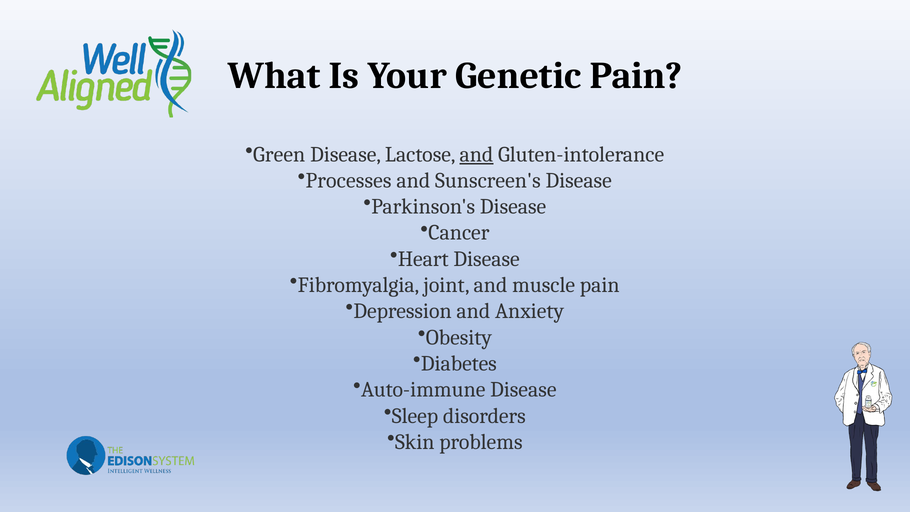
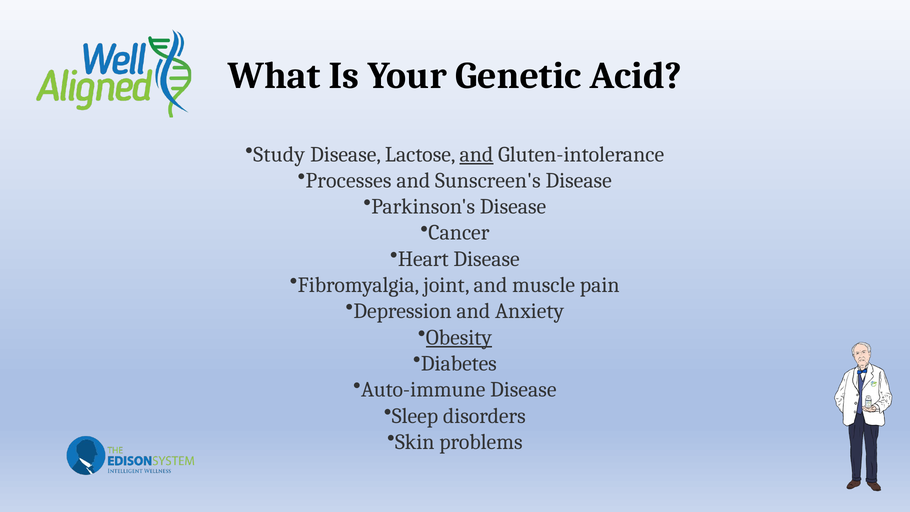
Genetic Pain: Pain -> Acid (636, 76)
Green: Green -> Study (279, 154)
Obesity underline: none -> present (459, 337)
